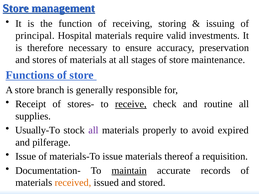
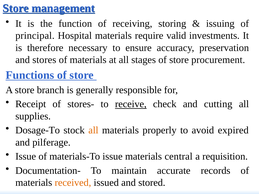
maintenance: maintenance -> procurement (218, 60)
routine: routine -> cutting (218, 104)
Usually-To: Usually-To -> Dosage-To (38, 130)
all colour: purple -> orange (93, 130)
thereof: thereof -> central (179, 157)
maintain underline: present -> none (129, 171)
